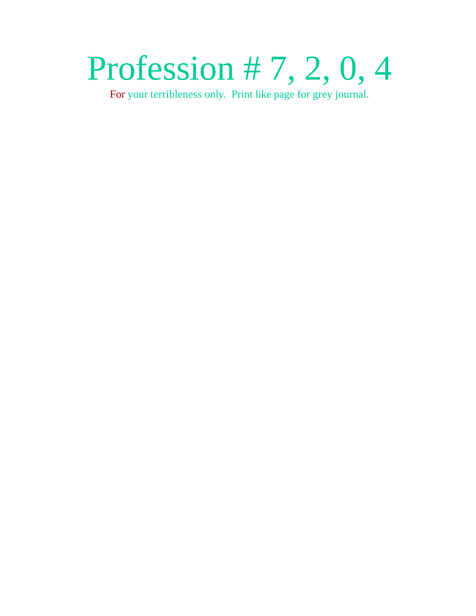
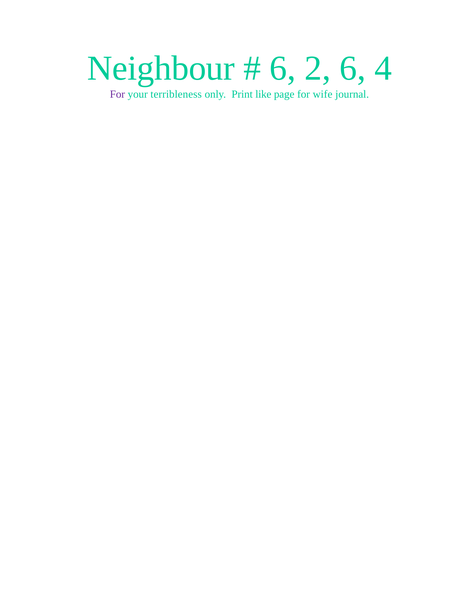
Profession: Profession -> Neighbour (161, 68)
7: 7 -> 6 (283, 68)
2 0: 0 -> 6 (353, 68)
For colour: red -> purple (117, 94)
grey: grey -> wife (323, 94)
